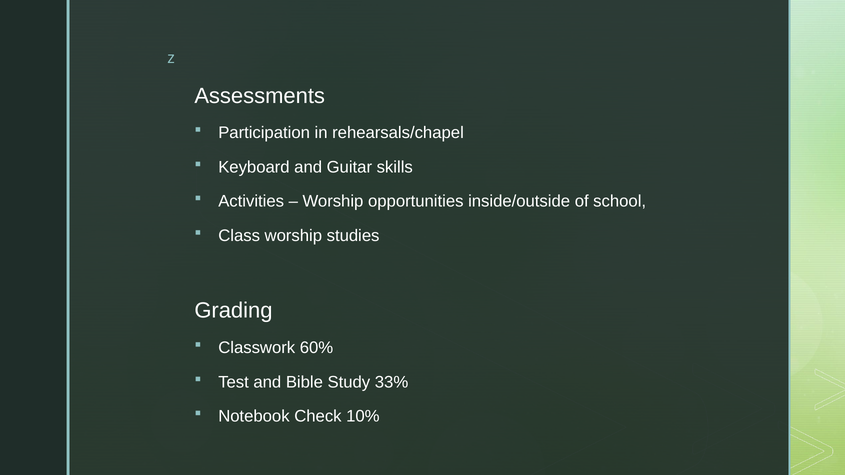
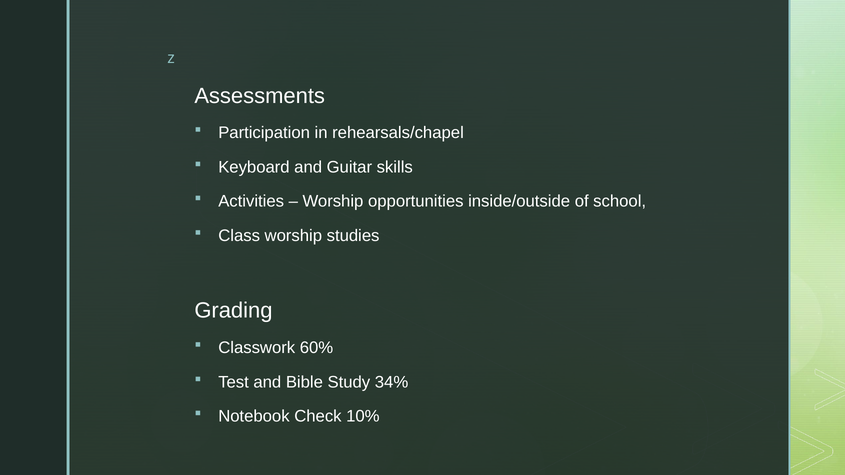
33%: 33% -> 34% (392, 382)
